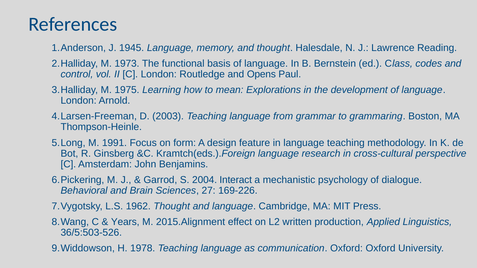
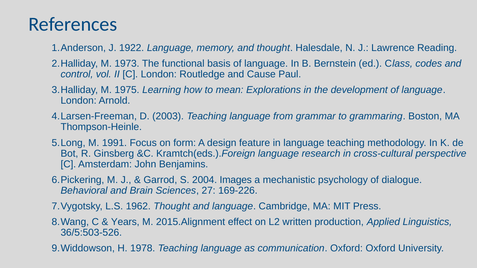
1945: 1945 -> 1922 (132, 48)
Opens: Opens -> Cause (261, 74)
Interact: Interact -> Images (236, 180)
